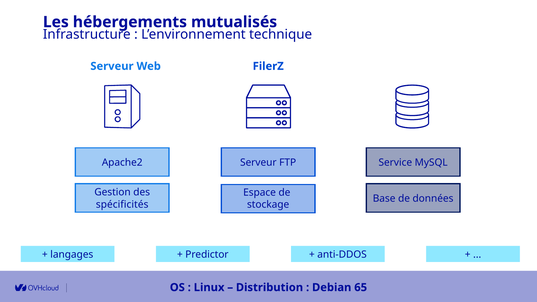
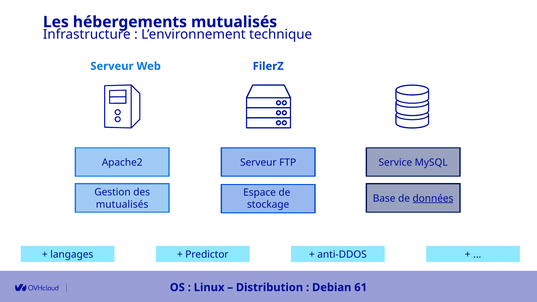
données underline: none -> present (433, 198)
spécificités: spécificités -> mutualisés (122, 204)
65: 65 -> 61 (361, 287)
